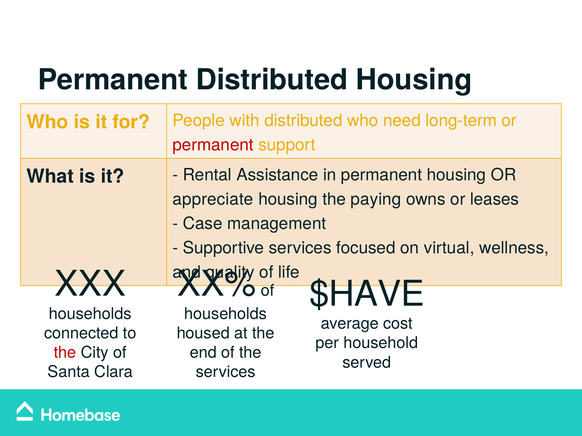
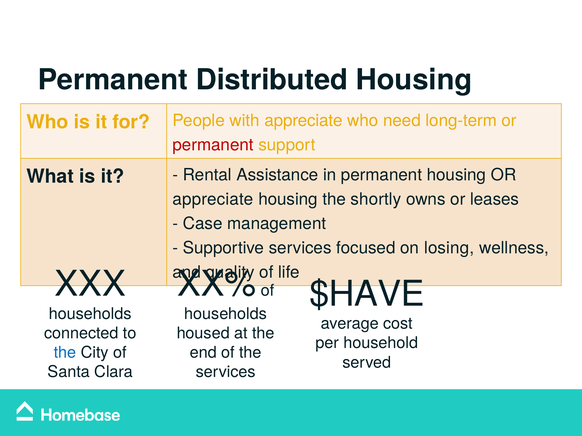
with distributed: distributed -> appreciate (303, 121)
paying: paying -> shortly (376, 200)
virtual: virtual -> losing (449, 248)
the colour: red -> blue (65, 353)
